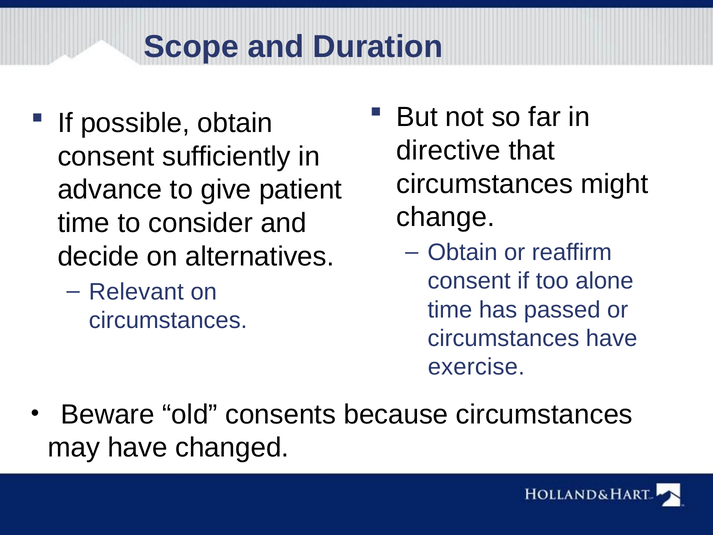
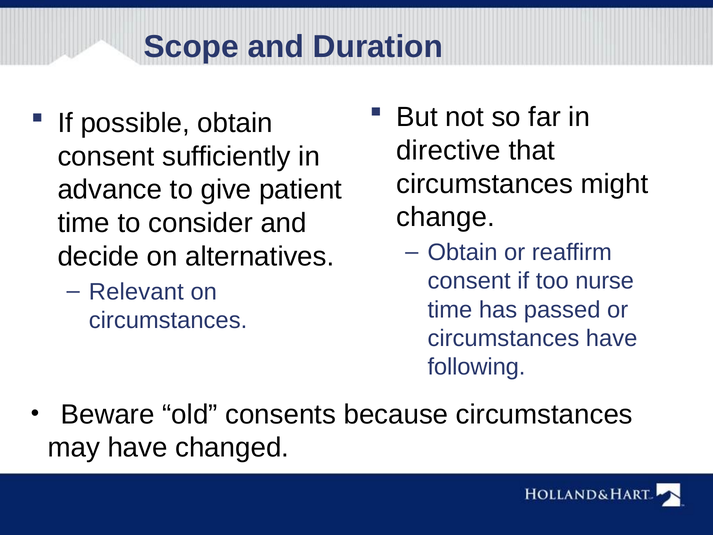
alone: alone -> nurse (605, 281)
exercise: exercise -> following (476, 367)
